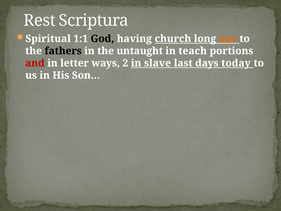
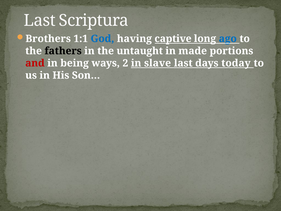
Rest: Rest -> Last (40, 20)
Spiritual: Spiritual -> Brothers (48, 39)
God colour: black -> blue (102, 39)
church: church -> captive (173, 39)
ago colour: orange -> blue (228, 39)
teach: teach -> made (193, 51)
letter: letter -> being (75, 63)
